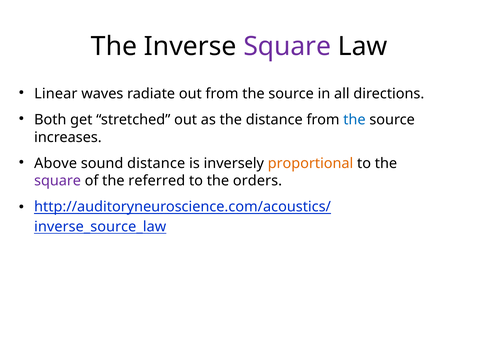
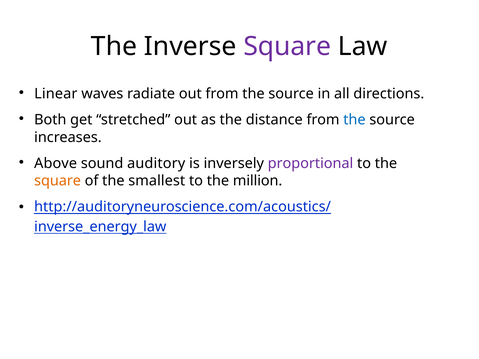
sound distance: distance -> auditory (156, 163)
proportional colour: orange -> purple (311, 163)
square colour: purple -> orange (58, 181)
referred: referred -> smallest (157, 181)
orders: orders -> million (258, 181)
inverse_source_law: inverse_source_law -> inverse_energy_law (100, 227)
